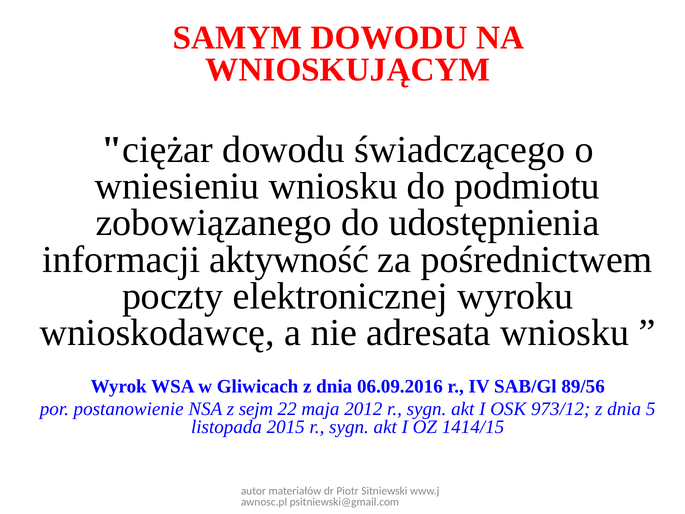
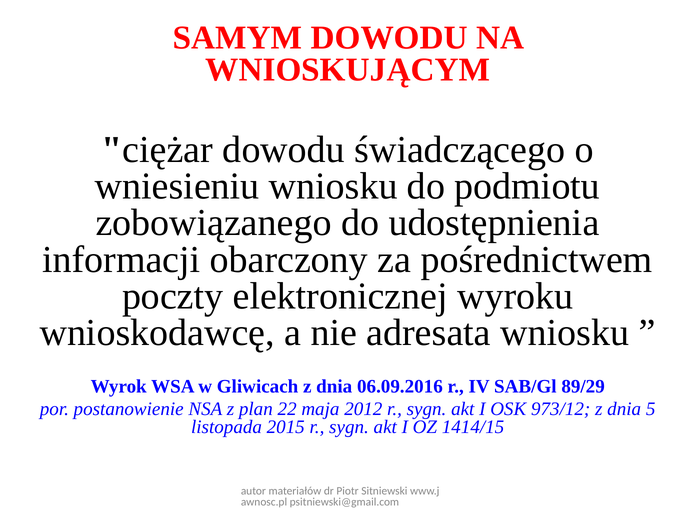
aktywność: aktywność -> obarczony (289, 259)
89/56: 89/56 -> 89/29 (583, 386)
sejm: sejm -> plan (256, 409)
